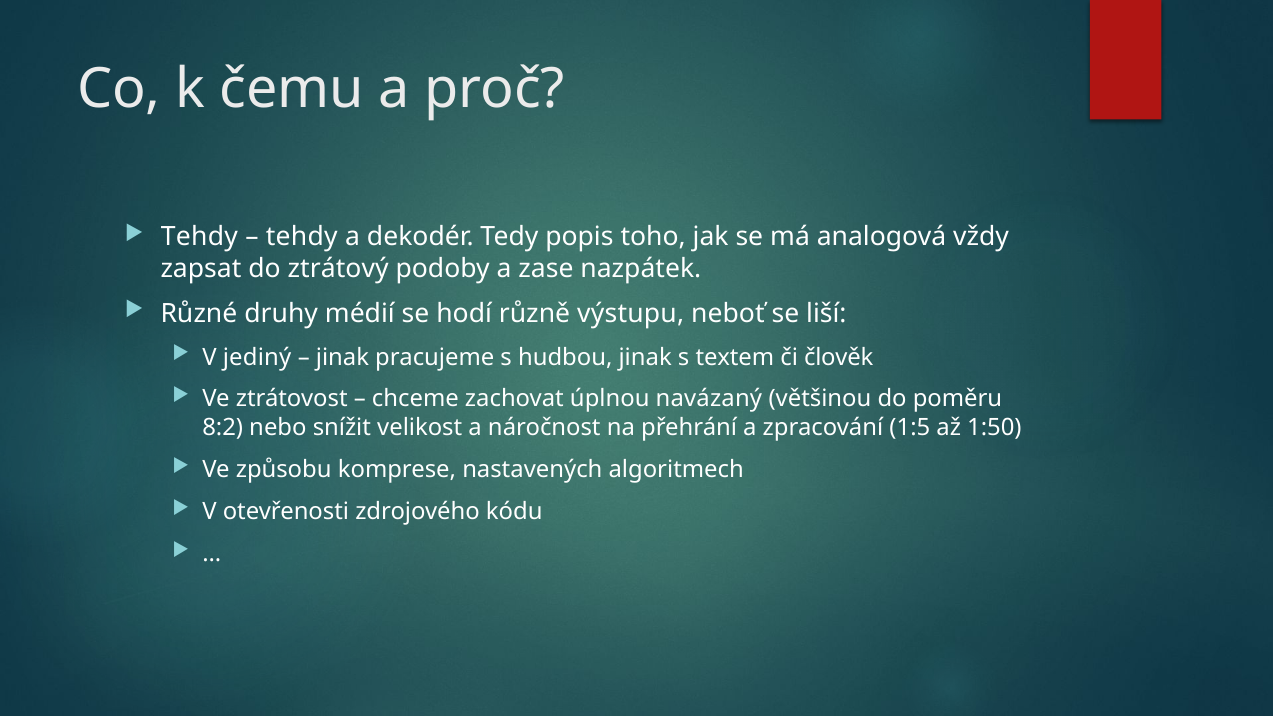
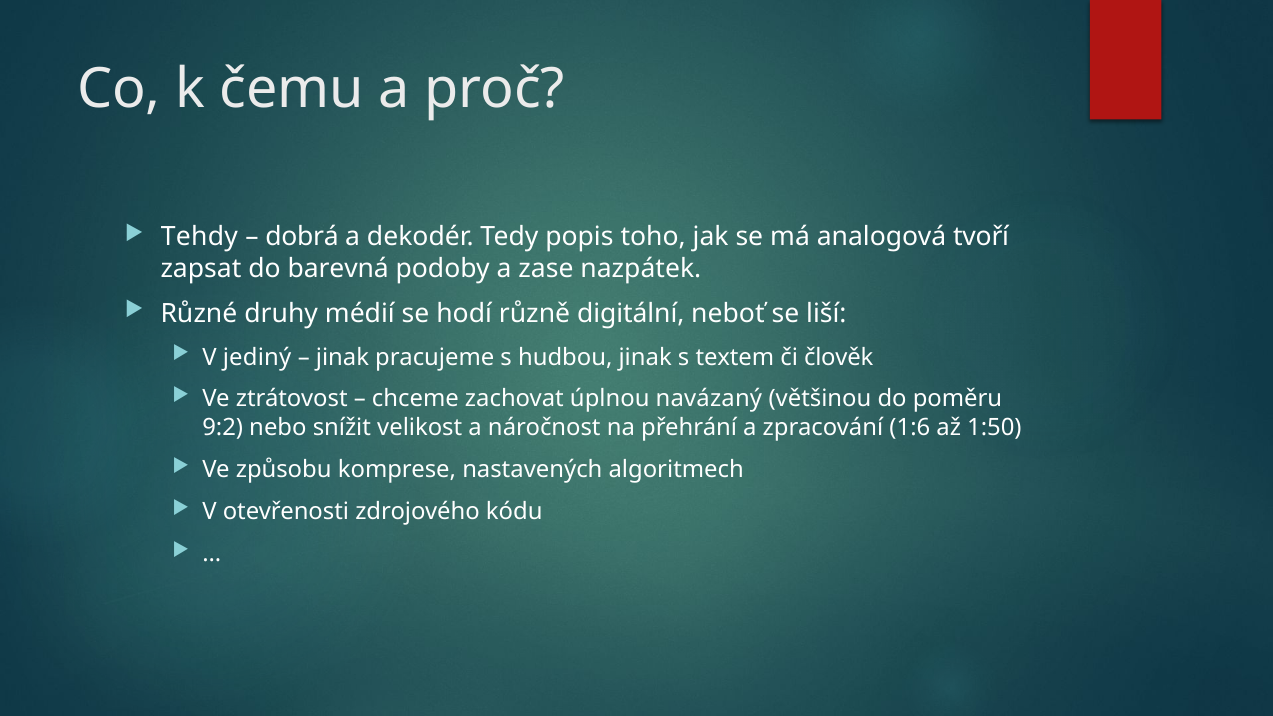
tehdy: tehdy -> dobrá (302, 237)
vždy: vždy -> tvoří (981, 237)
ztrátový: ztrátový -> barevná (338, 269)
výstupu: výstupu -> digitální (631, 314)
8:2: 8:2 -> 9:2 (223, 428)
1:5: 1:5 -> 1:6 (910, 428)
